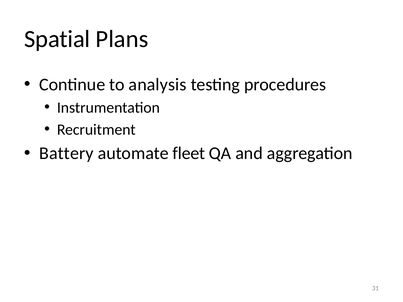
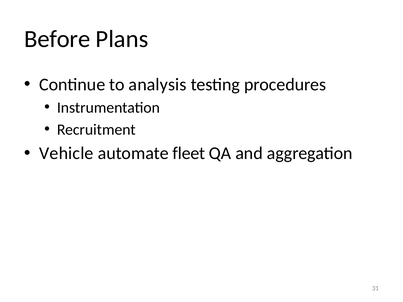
Spatial: Spatial -> Before (57, 39)
Battery: Battery -> Vehicle (66, 154)
